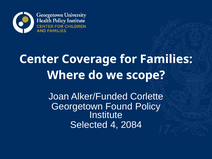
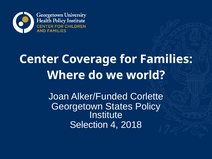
scope: scope -> world (146, 75)
Found: Found -> States (119, 106)
Selected: Selected -> Selection (89, 125)
2084: 2084 -> 2018 (131, 125)
